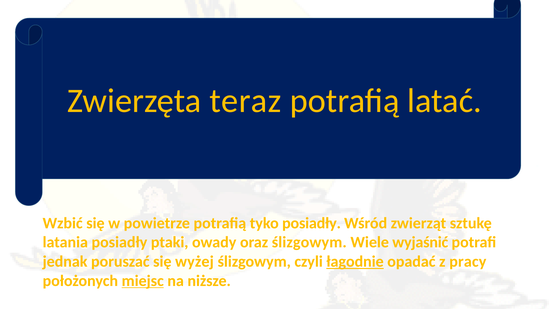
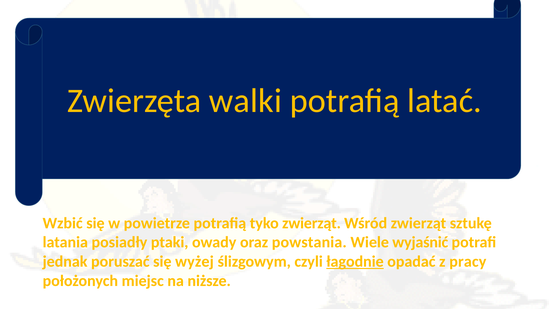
teraz: teraz -> walki (245, 101)
tyko posiadły: posiadły -> zwierząt (312, 223)
oraz ślizgowym: ślizgowym -> powstania (309, 242)
miejsc underline: present -> none (143, 281)
